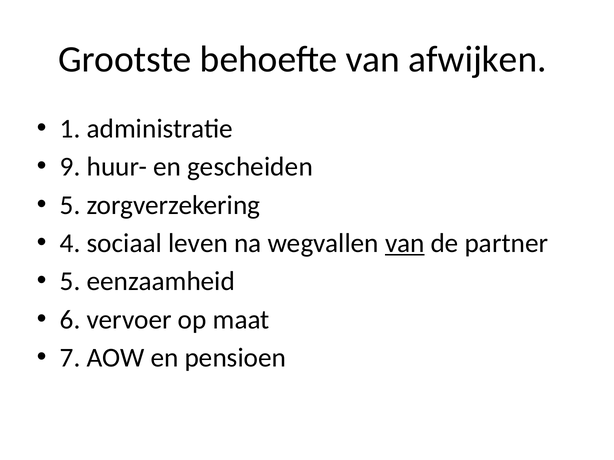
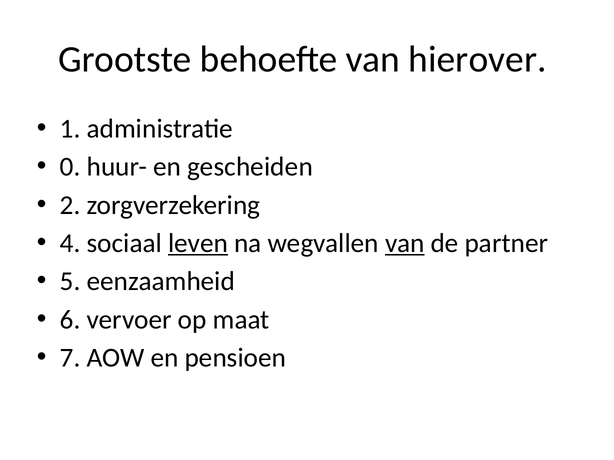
afwijken: afwijken -> hierover (478, 59)
9: 9 -> 0 (70, 167)
5: 5 -> 2 (70, 205)
leven underline: none -> present (198, 243)
